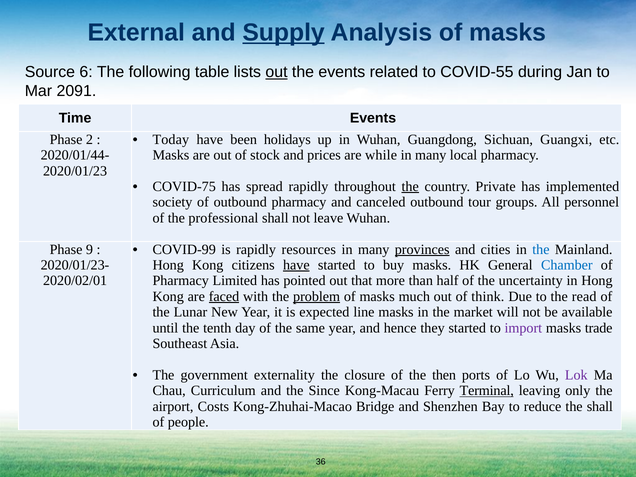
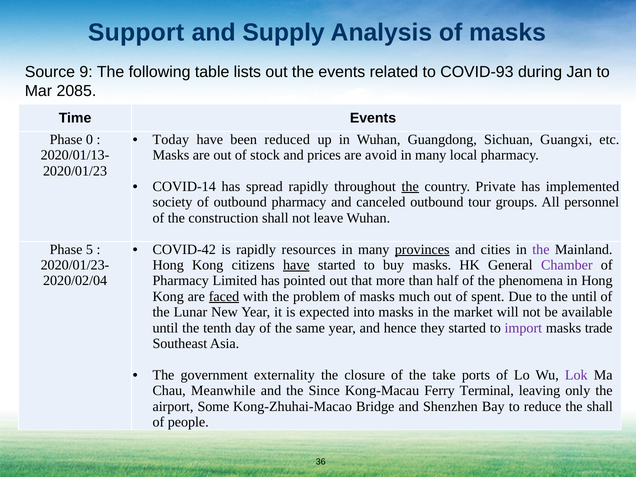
External: External -> Support (136, 33)
Supply underline: present -> none (284, 33)
6: 6 -> 9 (86, 72)
out underline: present -> none (277, 72)
COVID-55: COVID-55 -> COVID-93 (477, 72)
2091: 2091 -> 2085 (76, 91)
2: 2 -> 0 (89, 139)
holidays: holidays -> reduced (287, 139)
2020/01/44-: 2020/01/44- -> 2020/01/13- (75, 155)
while: while -> avoid (381, 155)
COVID-75: COVID-75 -> COVID-14 (184, 187)
professional: professional -> construction (223, 218)
9: 9 -> 5 (89, 249)
COVID-99: COVID-99 -> COVID-42 (184, 249)
the colour: blue -> purple (541, 249)
Chamber colour: blue -> purple (567, 265)
2020/02/01: 2020/02/01 -> 2020/02/04 (75, 281)
uncertainty: uncertainty -> phenomena (531, 281)
problem underline: present -> none (317, 296)
think: think -> spent (488, 296)
the read: read -> until (584, 296)
line: line -> into (364, 312)
then: then -> take (444, 375)
Curriculum: Curriculum -> Meanwhile (223, 391)
Terminal underline: present -> none (487, 391)
Costs: Costs -> Some (213, 406)
